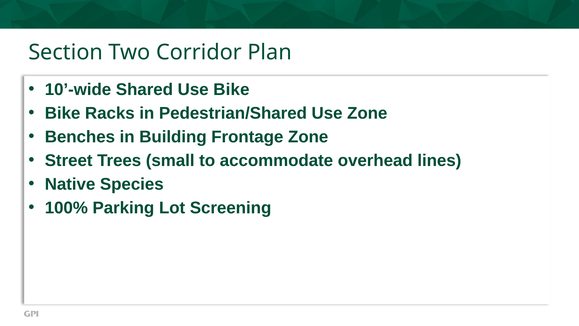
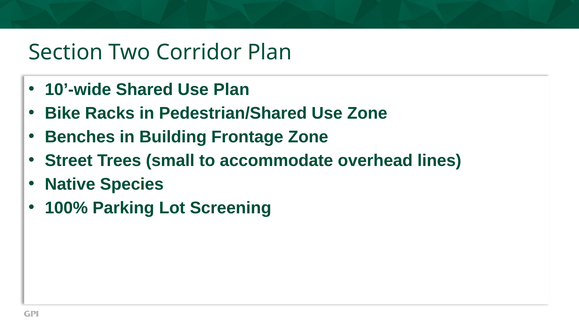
Use Bike: Bike -> Plan (231, 89)
